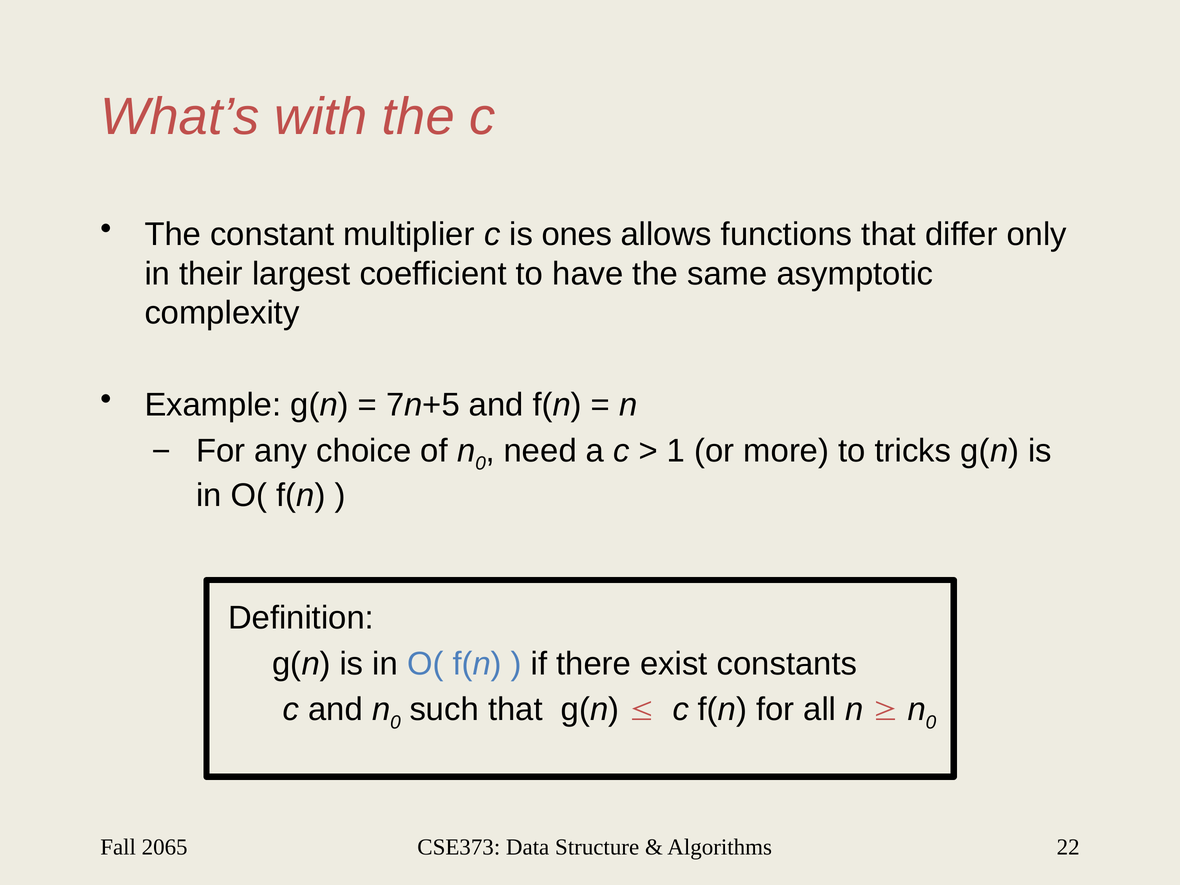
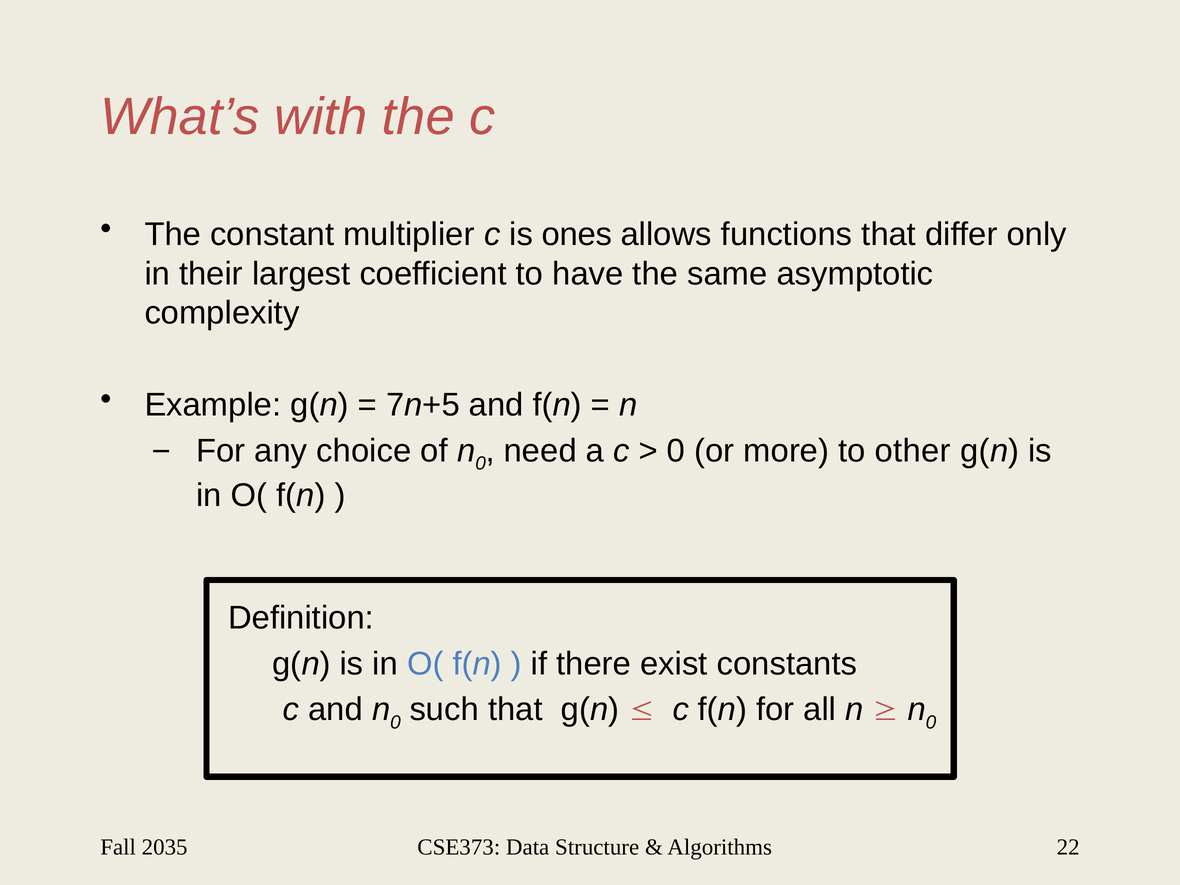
1: 1 -> 0 (676, 451)
tricks: tricks -> other (913, 451)
2065: 2065 -> 2035 (165, 847)
